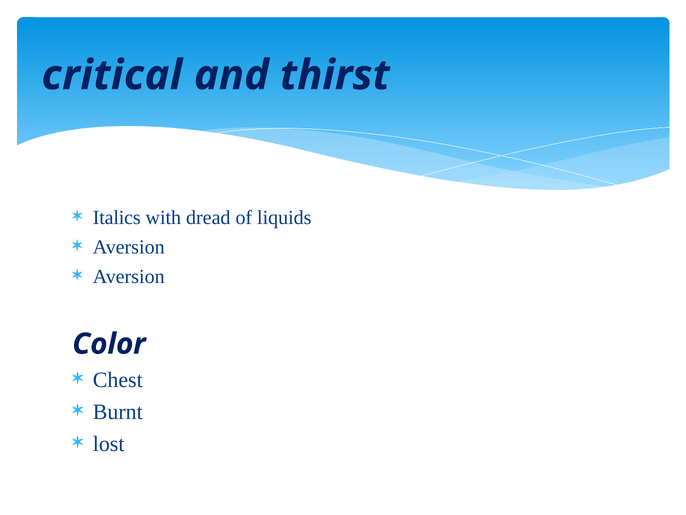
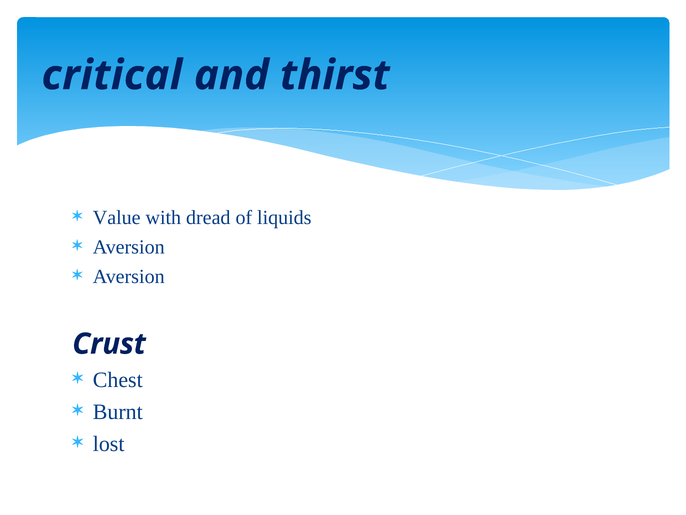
Italics: Italics -> Value (117, 218)
Color: Color -> Crust (109, 344)
